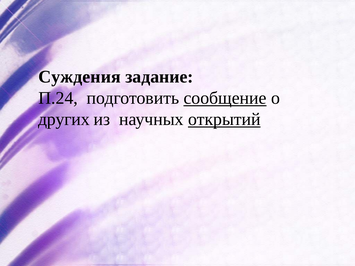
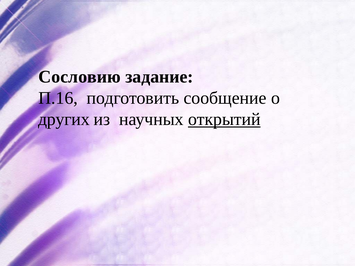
Суждения: Суждения -> Сословию (80, 77)
П.24: П.24 -> П.16 (58, 98)
сообщение underline: present -> none (225, 98)
